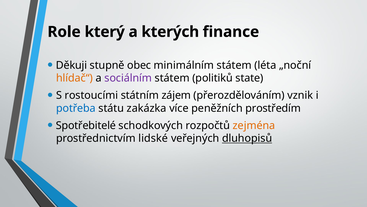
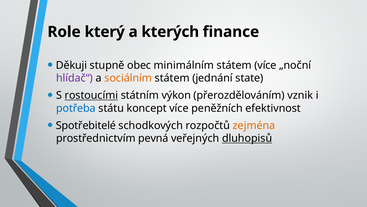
státem léta: léta -> více (265, 65)
hlídač“ colour: orange -> purple (74, 78)
sociálním colour: purple -> orange (128, 78)
politiků: politiků -> jednání (212, 78)
rostoucími underline: none -> present (91, 95)
zájem: zájem -> výkon (176, 95)
zakázka: zakázka -> koncept (147, 108)
prostředím: prostředím -> efektivnost (273, 108)
lidské: lidské -> pevná (153, 138)
